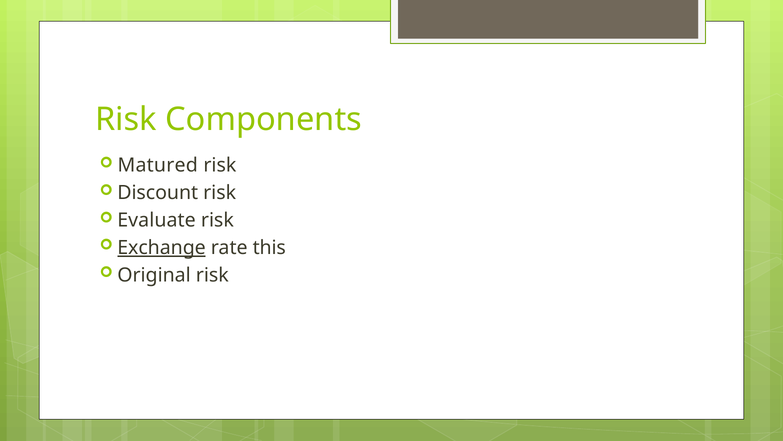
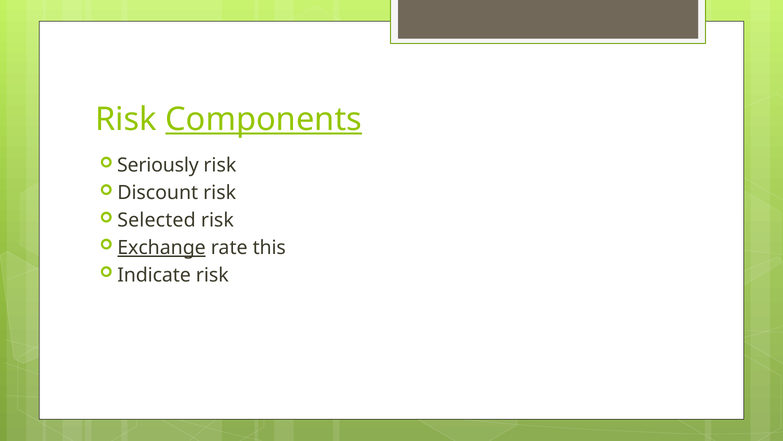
Components underline: none -> present (264, 119)
Matured: Matured -> Seriously (158, 165)
Evaluate: Evaluate -> Selected (156, 220)
Original: Original -> Indicate (154, 275)
